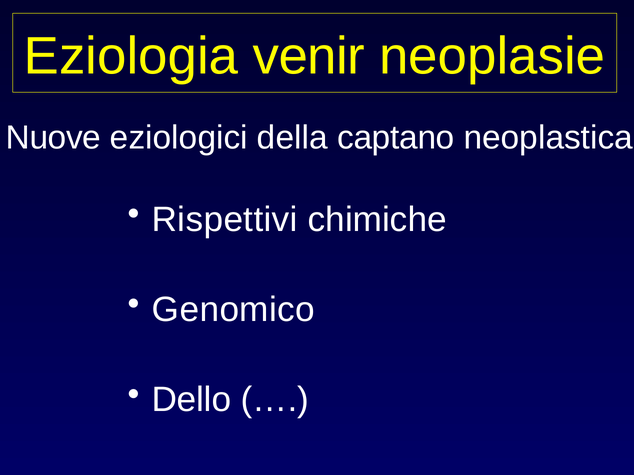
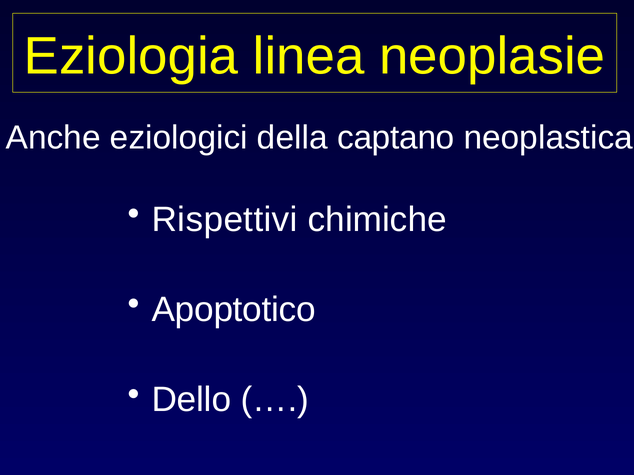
venir: venir -> linea (309, 56)
Nuove: Nuove -> Anche (53, 138)
Genomico: Genomico -> Apoptotico (234, 310)
